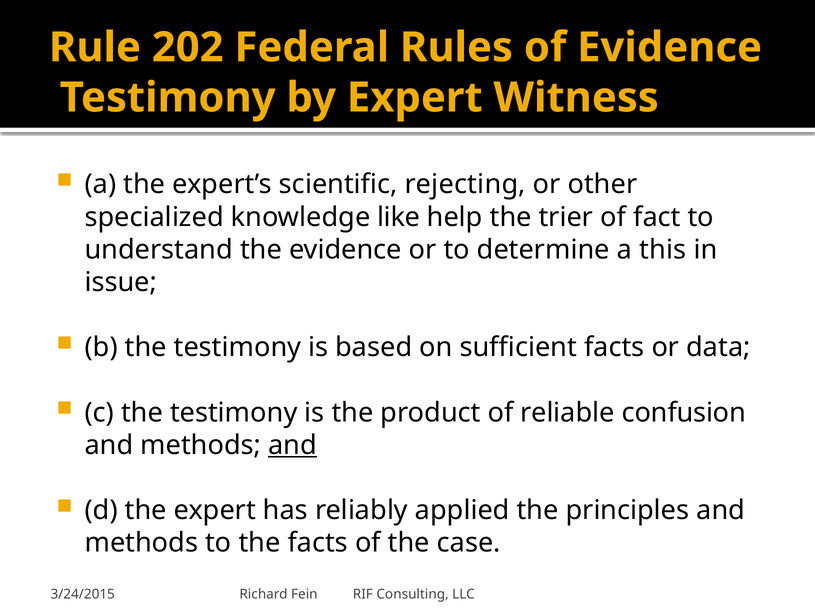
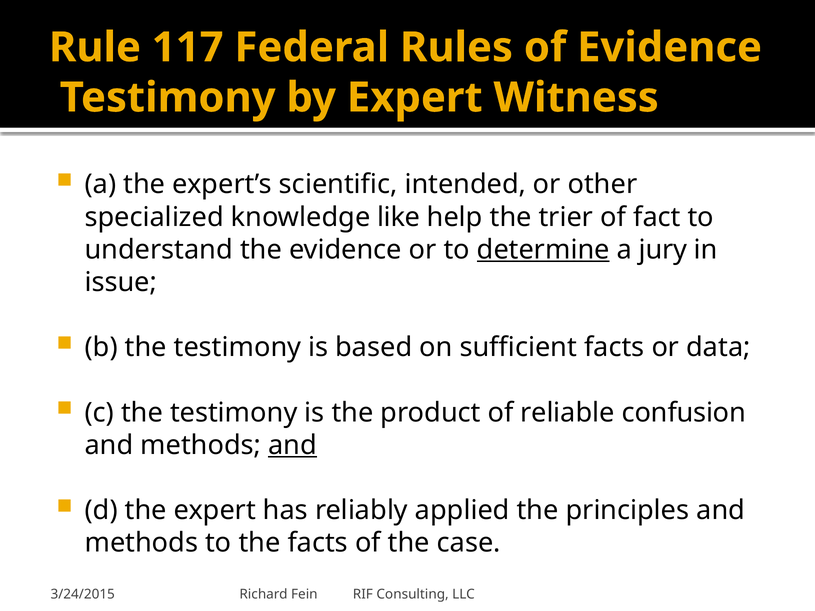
202: 202 -> 117 (188, 47)
rejecting: rejecting -> intended (465, 185)
determine underline: none -> present (543, 250)
this: this -> jury (663, 250)
